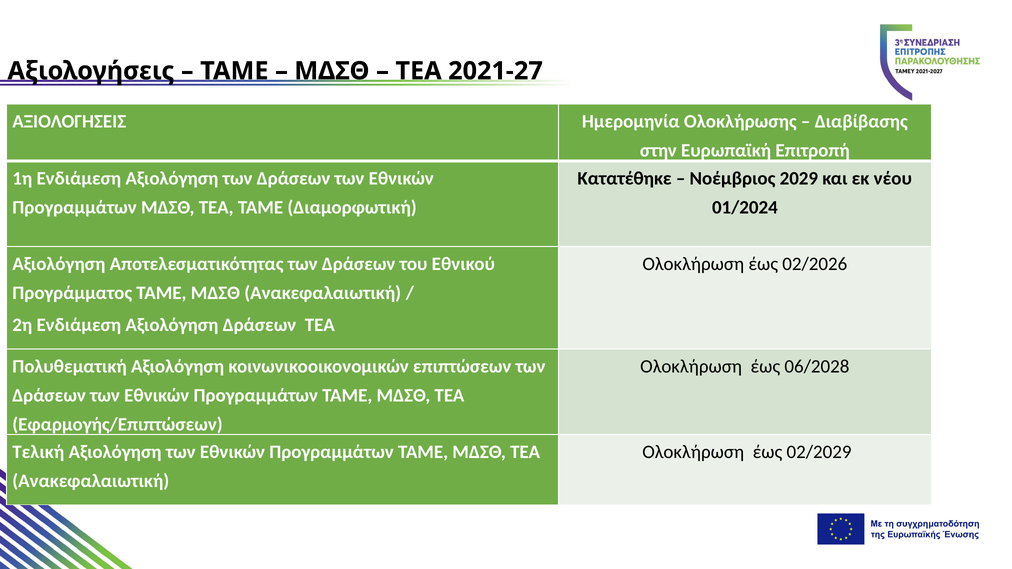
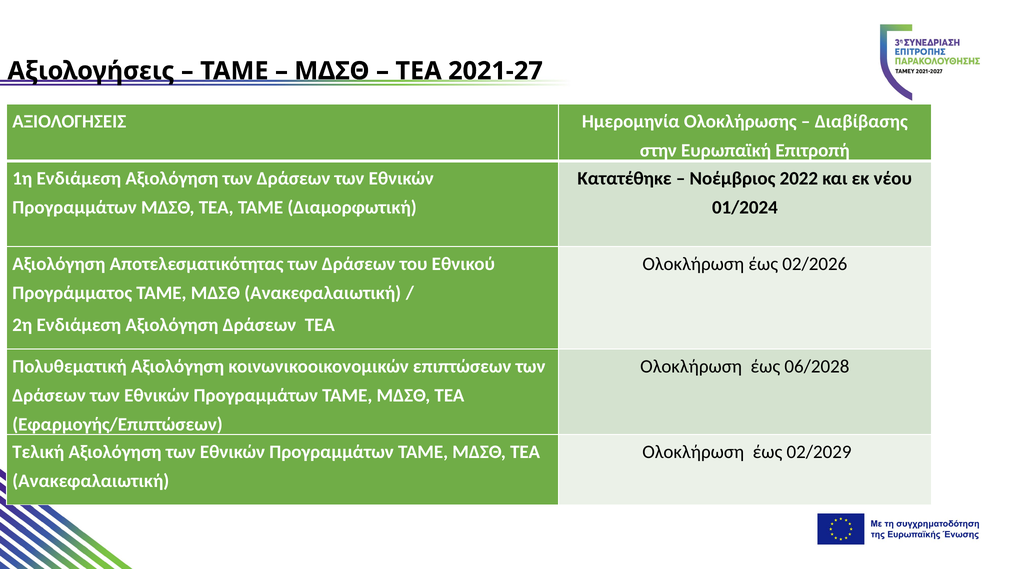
2029: 2029 -> 2022 (799, 179)
